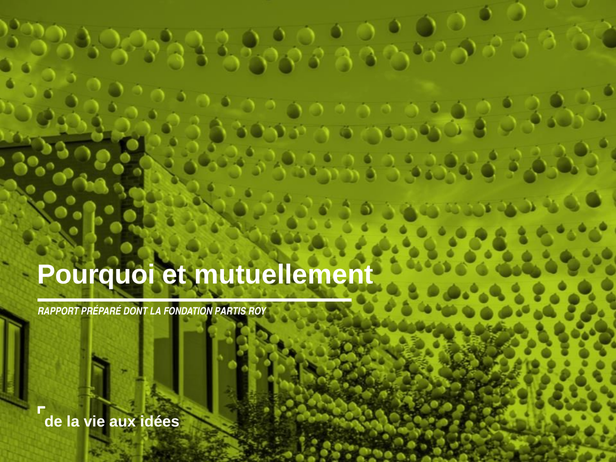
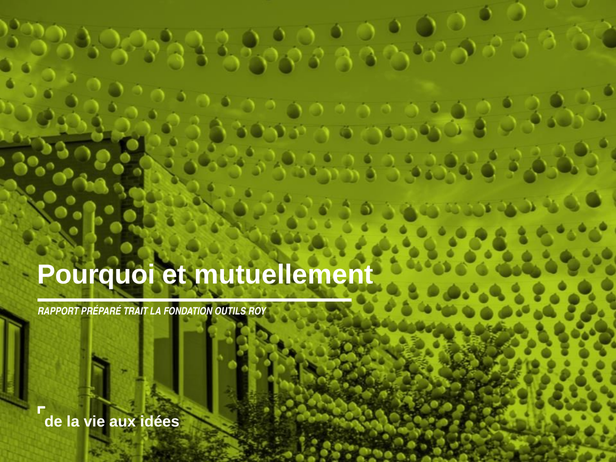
DONT: DONT -> TRAIT (135, 312)
PARTIS: PARTIS -> OUTILS (230, 312)
